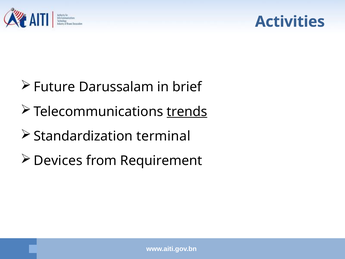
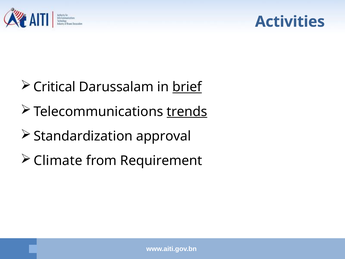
Future: Future -> Critical (55, 87)
brief underline: none -> present (187, 87)
terminal: terminal -> approval (164, 136)
Devices: Devices -> Climate (58, 161)
